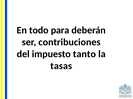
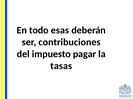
para: para -> esas (60, 30)
tanto: tanto -> pagar (85, 54)
